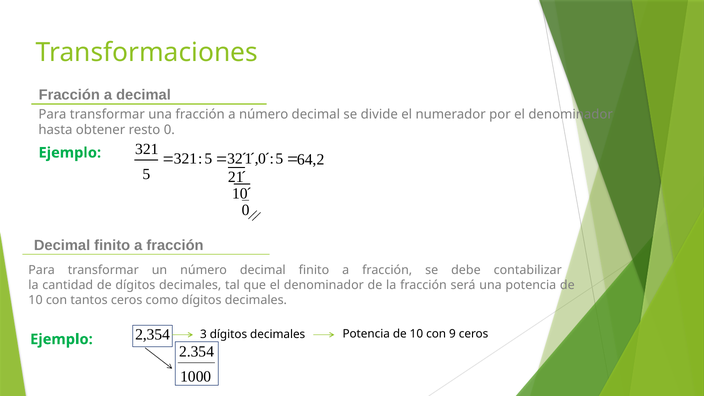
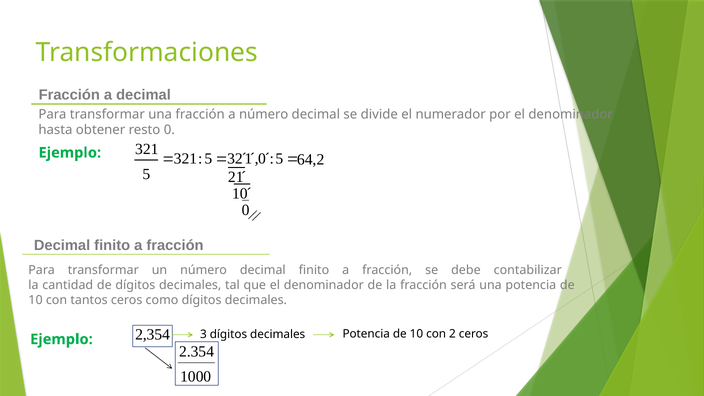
con 9: 9 -> 2 (452, 334)
